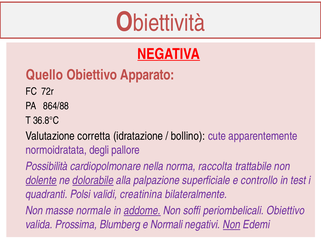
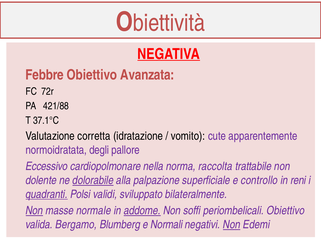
Quello: Quello -> Febbre (45, 75)
Apparato: Apparato -> Avanzata (147, 75)
864/88: 864/88 -> 421/88 (56, 106)
36.8°C: 36.8°C -> 37.1°C (46, 120)
bollino: bollino -> vomito (188, 136)
Possibilità: Possibilità -> Eccessivo (47, 166)
dolente underline: present -> none (41, 180)
test: test -> reni (298, 180)
quadranti underline: none -> present (47, 194)
creatinina: creatinina -> sviluppato (141, 194)
Non underline: none -> present (34, 210)
Prossima: Prossima -> Bergamo (76, 224)
